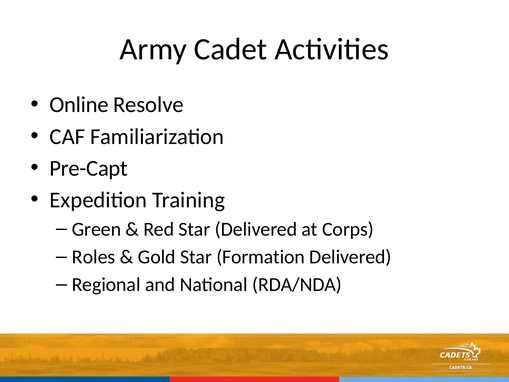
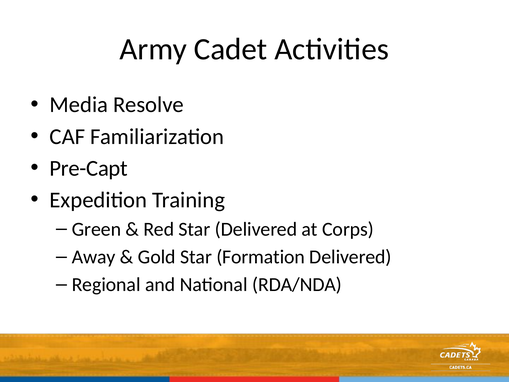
Online: Online -> Media (79, 105)
Roles: Roles -> Away (94, 257)
